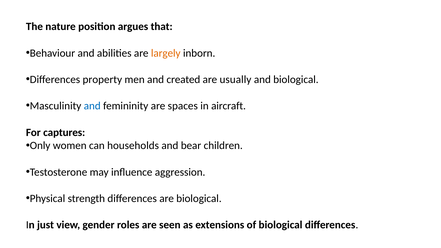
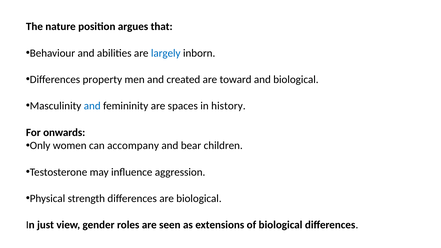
largely colour: orange -> blue (166, 53)
usually: usually -> toward (236, 80)
aircraft: aircraft -> history (228, 106)
captures: captures -> onwards (64, 132)
households: households -> accompany (133, 146)
